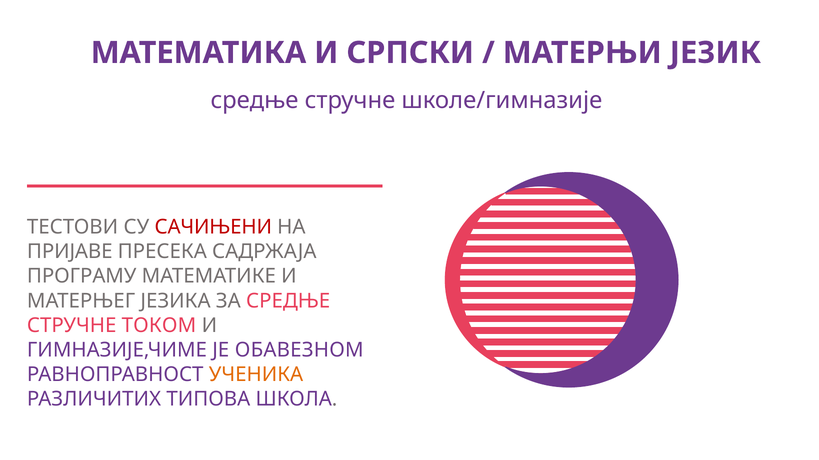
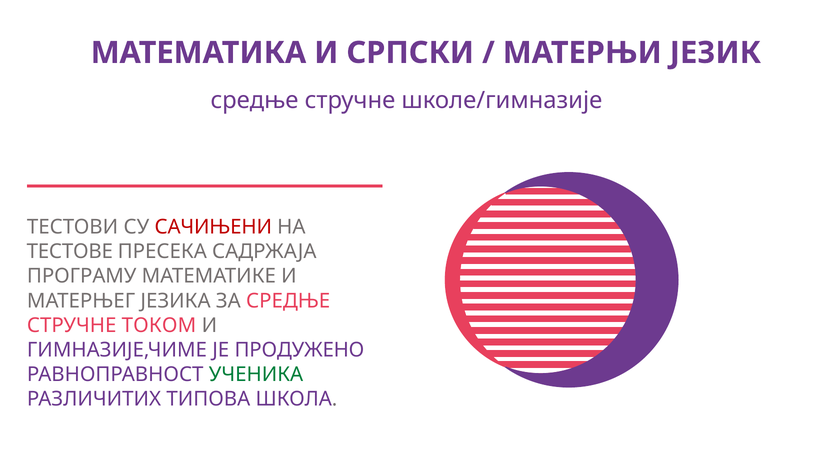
ПРИЈАВЕ: ПРИЈАВЕ -> ТЕСТОВЕ (70, 252)
ОБАВЕЗНОМ: ОБАВЕЗНОМ -> ПРОДУЖЕНО (299, 350)
УЧЕНИКА colour: orange -> green (256, 375)
